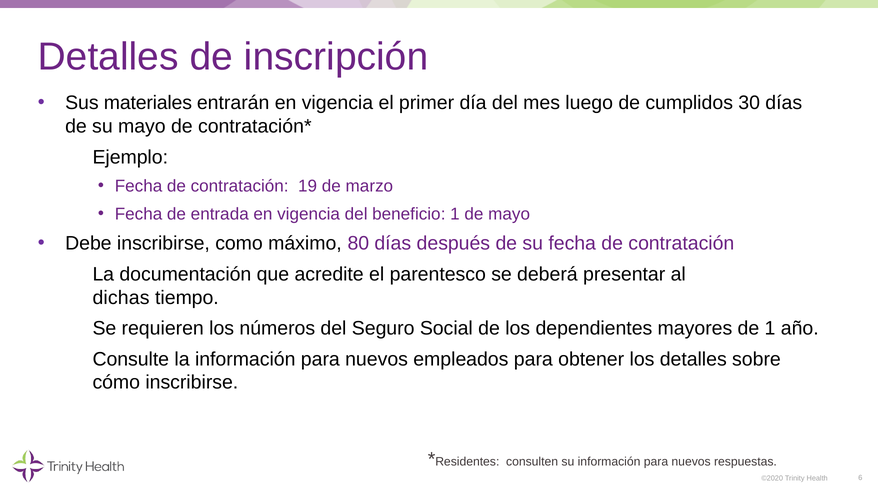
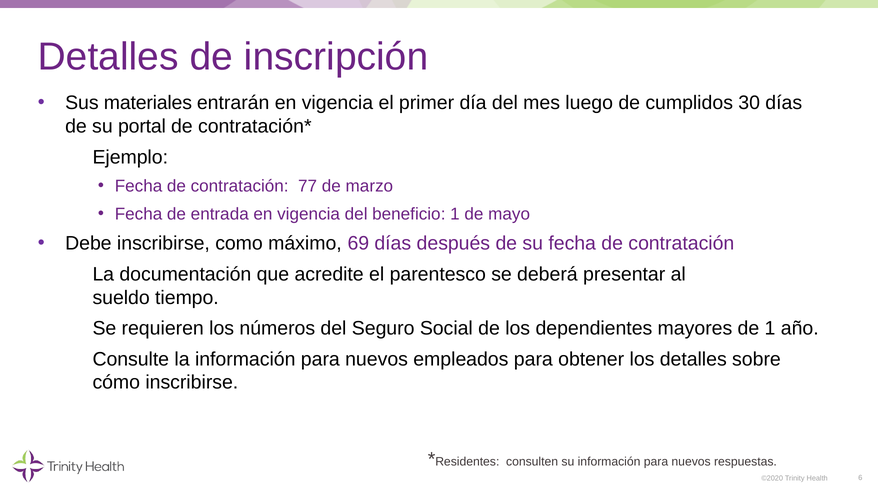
su mayo: mayo -> portal (142, 126)
19: 19 -> 77 (308, 186)
80: 80 -> 69 (358, 243)
dichas: dichas -> sueldo (121, 298)
